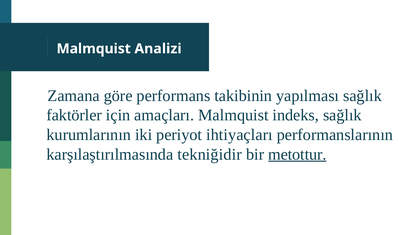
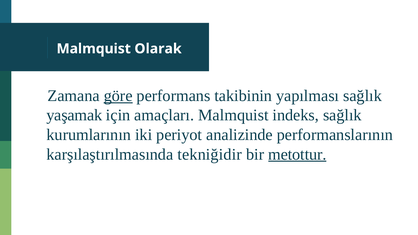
Analizi: Analizi -> Olarak (158, 49)
göre underline: none -> present (118, 96)
faktörler: faktörler -> yaşamak (74, 115)
ihtiyaçları: ihtiyaçları -> analizinde (240, 135)
